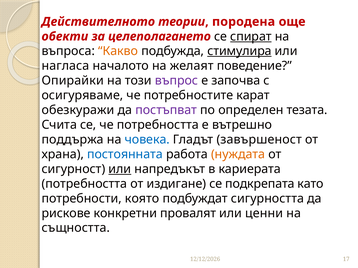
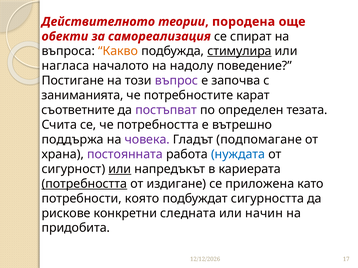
целеполагането: целеполагането -> самореализация (159, 36)
спират underline: present -> none (251, 36)
желаят: желаят -> надолу (192, 66)
Опирайки: Опирайки -> Постигане (73, 81)
осигуряваме: осигуряваме -> заниманията (82, 96)
обезкуражи: обезкуражи -> съответните (78, 110)
човека colour: blue -> purple (147, 140)
завършеност: завършеност -> подпомагане (259, 140)
постоянната colour: blue -> purple (125, 155)
нуждата colour: orange -> blue (238, 155)
потребността underline: none -> present (84, 184)
подкрепата: подкрепата -> приложена (260, 184)
провалят: провалят -> следната (188, 214)
ценни: ценни -> начин (264, 214)
същността: същността -> придобита (76, 228)
